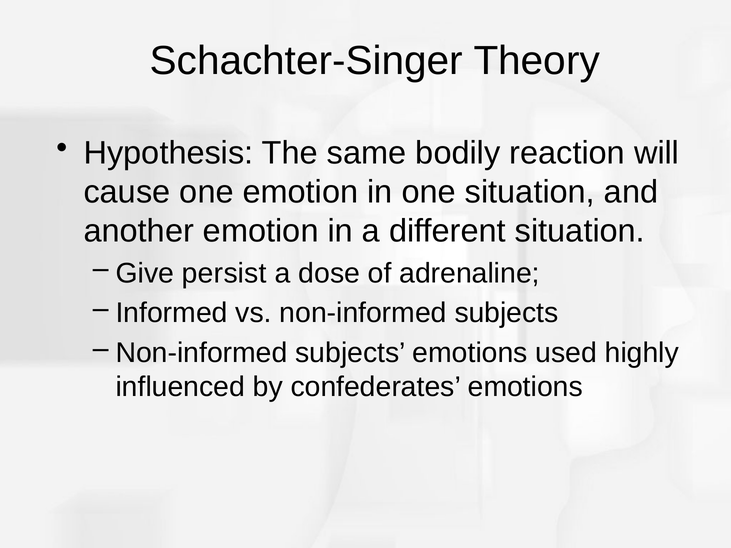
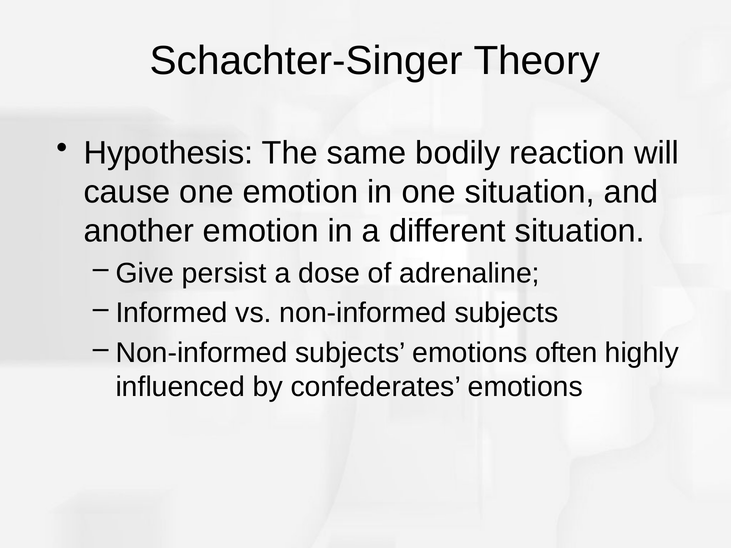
used: used -> often (566, 353)
